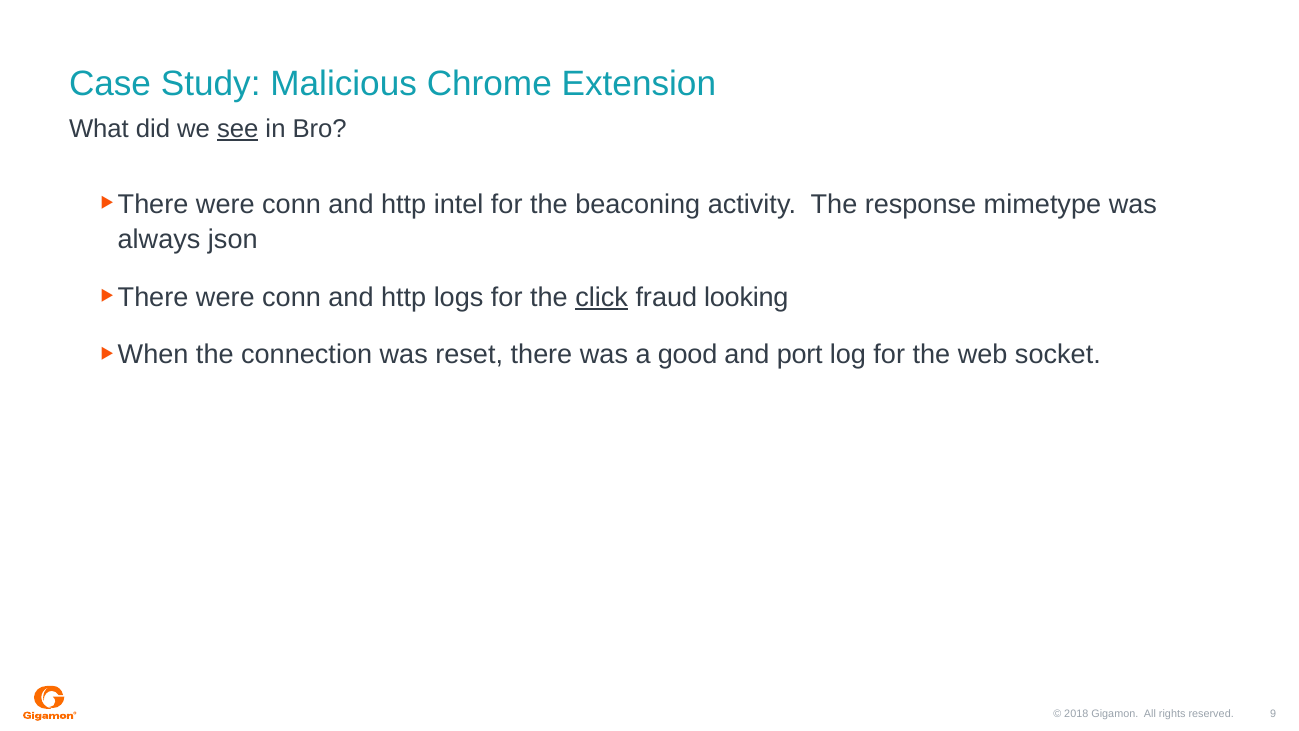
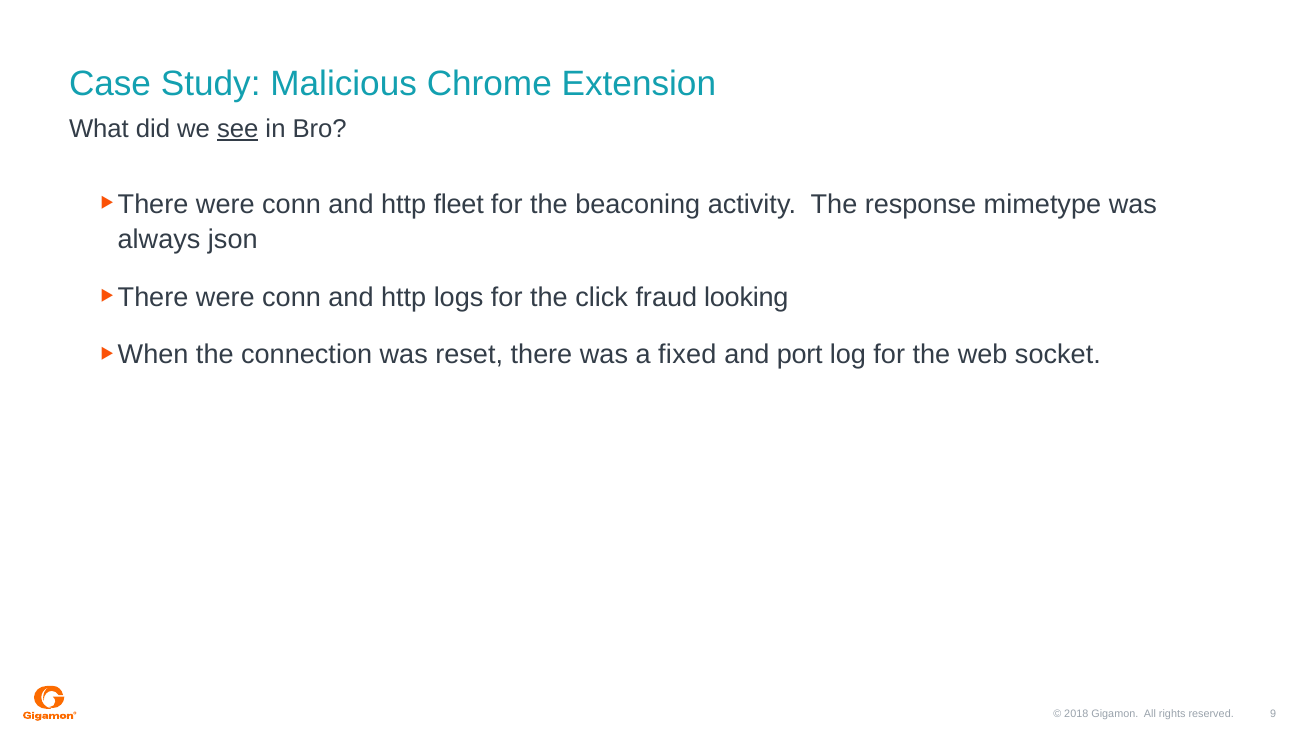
intel: intel -> fleet (459, 204)
click underline: present -> none (602, 297)
good: good -> fixed (687, 355)
